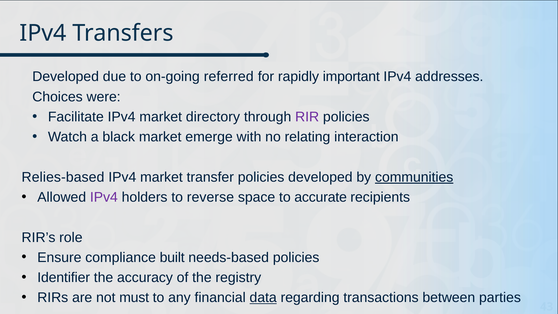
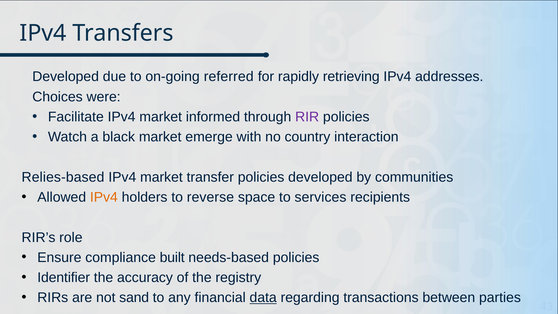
important: important -> retrieving (351, 77)
directory: directory -> informed (213, 117)
relating: relating -> country (307, 137)
communities underline: present -> none (414, 177)
IPv4 colour: purple -> orange (104, 197)
accurate: accurate -> services (320, 197)
must: must -> sand (134, 298)
